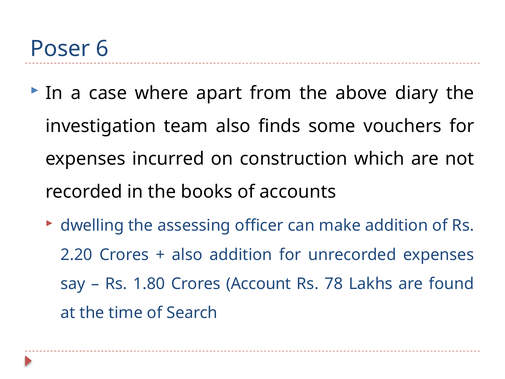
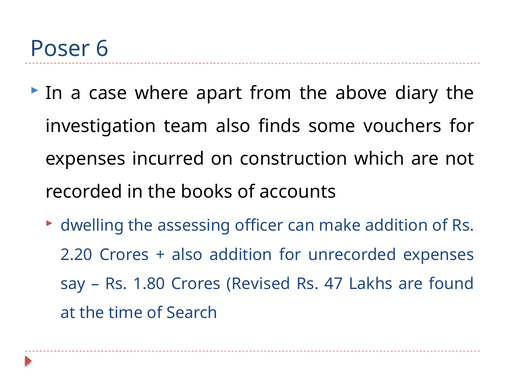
Account: Account -> Revised (258, 284)
78: 78 -> 47 (334, 284)
